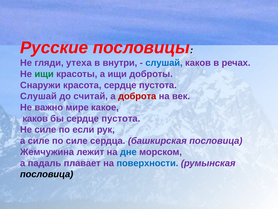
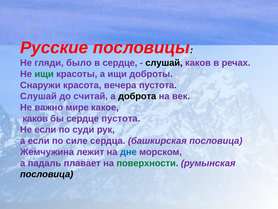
утеха: утеха -> было (79, 63)
в внутри: внутри -> сердце (120, 63)
слушай colour: blue -> black (164, 63)
красота сердце: сердце -> вечера (120, 85)
доброта colour: red -> black (137, 96)
Не силе: силе -> если (45, 129)
если: если -> суди (83, 129)
а силе: силе -> если (39, 141)
поверхности colour: blue -> green (147, 163)
